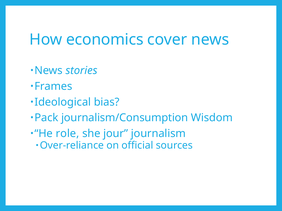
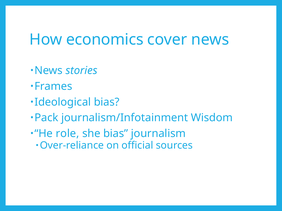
journalism/Consumption: journalism/Consumption -> journalism/Infotainment (125, 118)
she jour: jour -> bias (116, 134)
